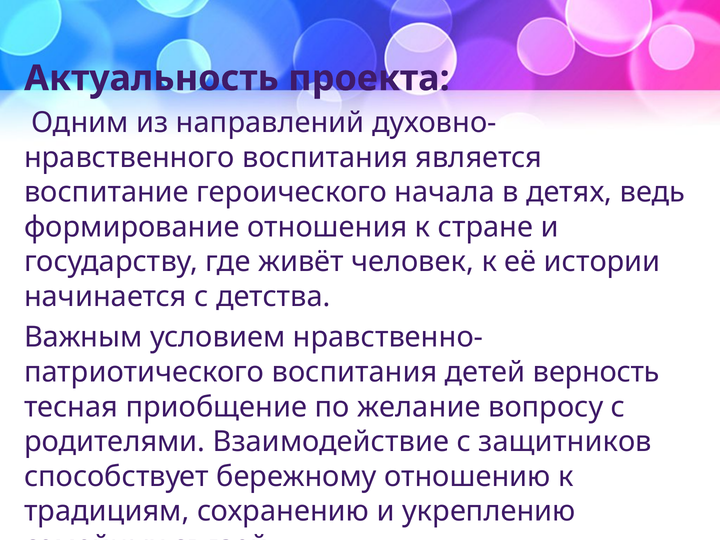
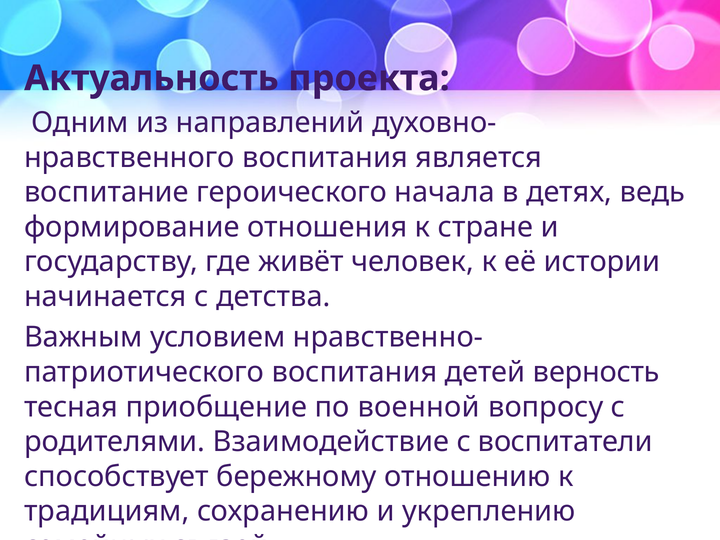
желание: желание -> военной (419, 407)
защитников: защитников -> воспитатели (565, 442)
